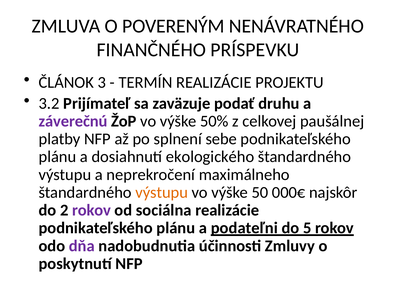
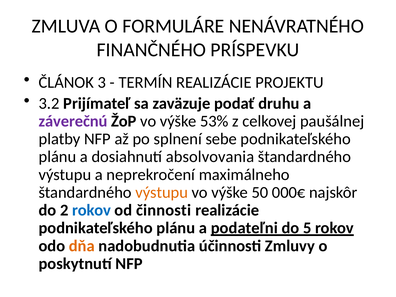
POVERENÝM: POVERENÝM -> FORMULÁRE (173, 26)
50%: 50% -> 53% (214, 121)
ekologického: ekologického -> absolvovania (210, 157)
rokov colour: purple -> blue (92, 210)
sociálna: sociálna -> činnosti (164, 210)
dňa colour: purple -> orange (82, 246)
